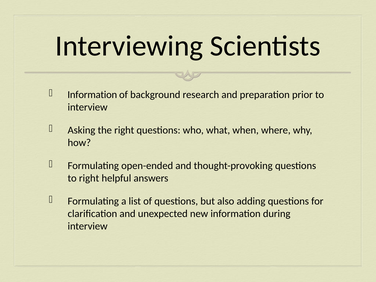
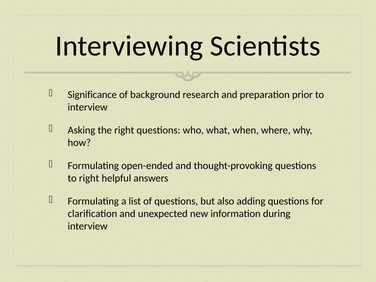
Information: Information -> Significance (92, 95)
